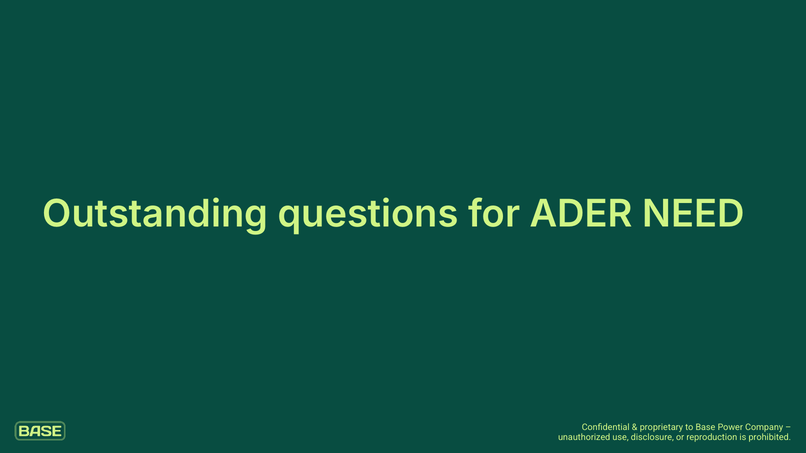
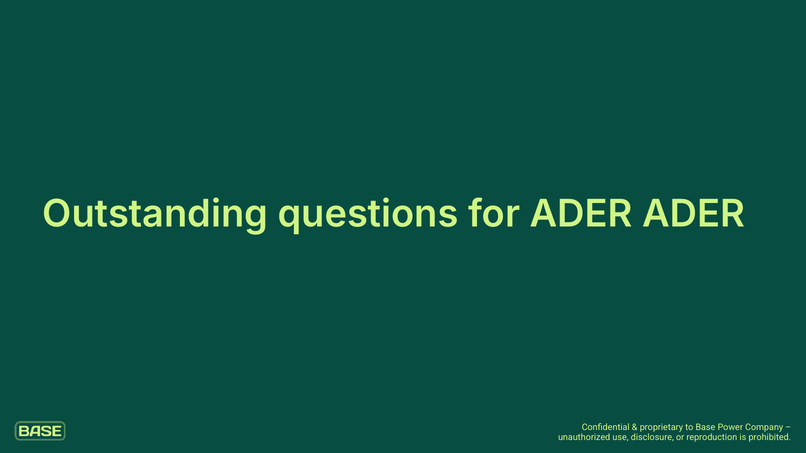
ADER NEED: NEED -> ADER (694, 214)
